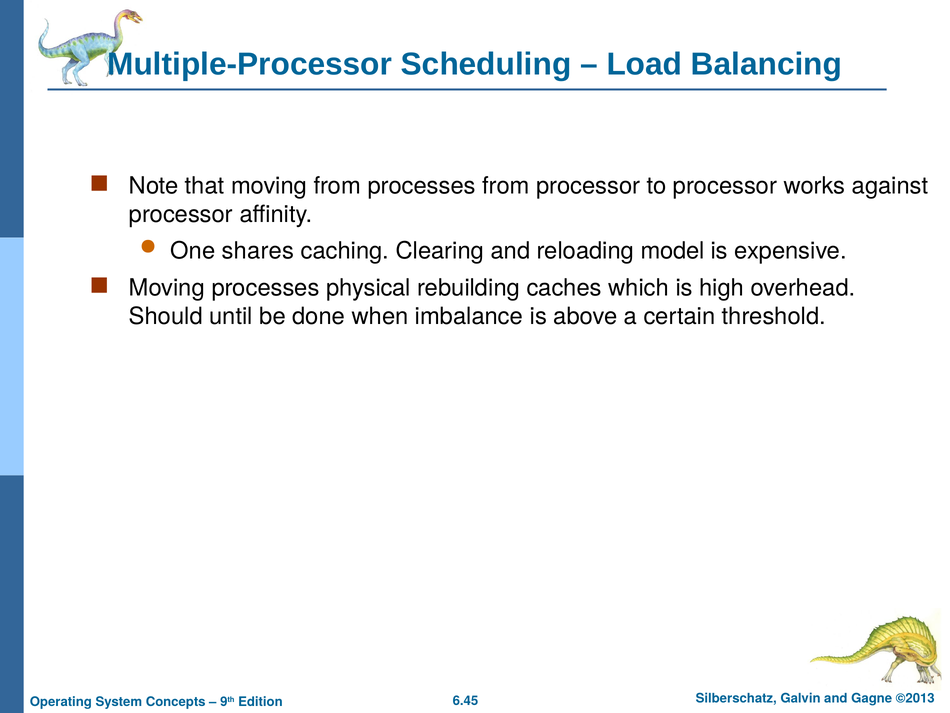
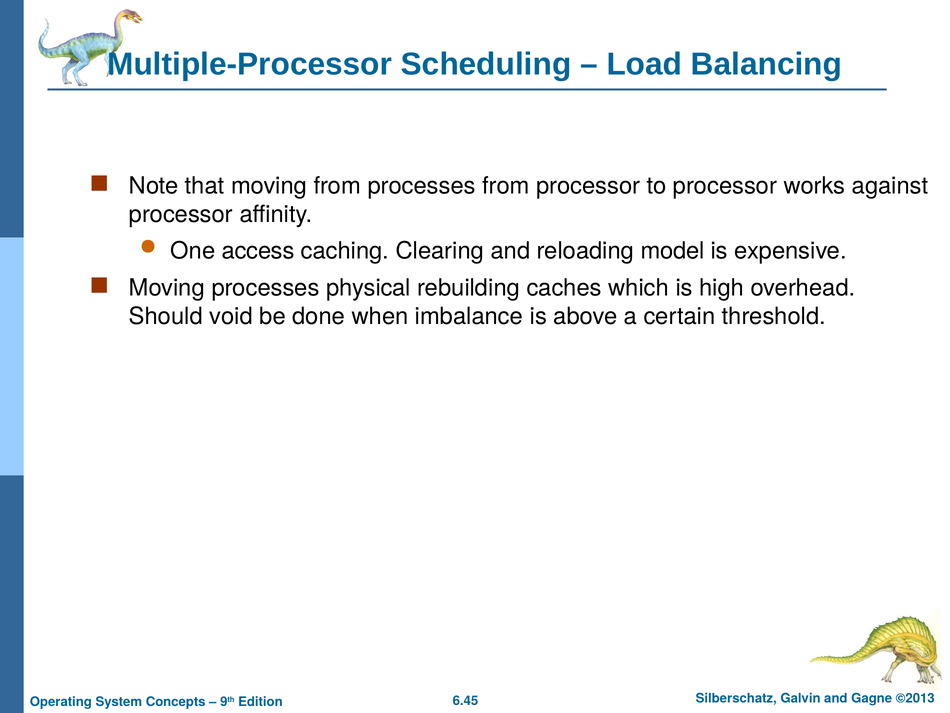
shares: shares -> access (258, 251)
until: until -> void (231, 316)
